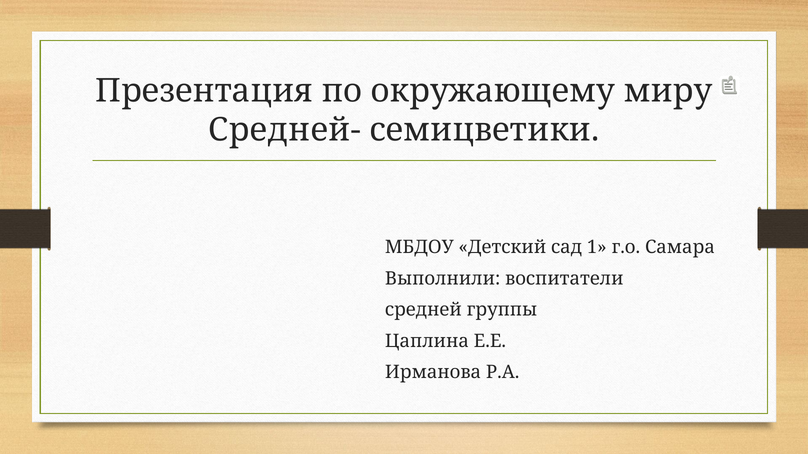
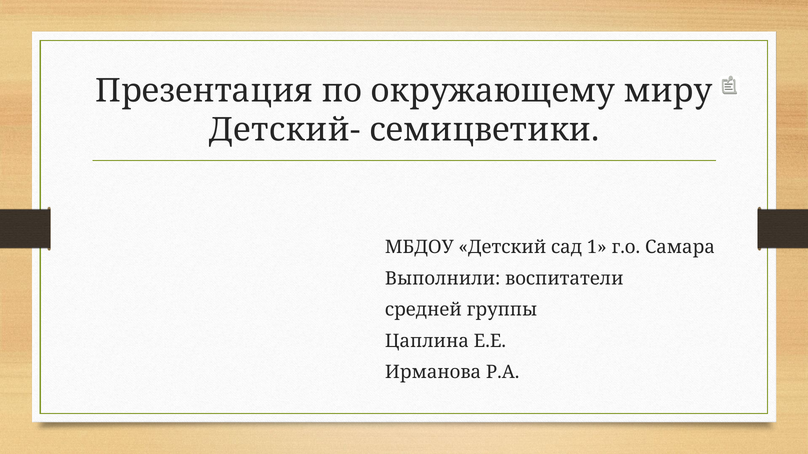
Средней-: Средней- -> Детский- (285, 130)
